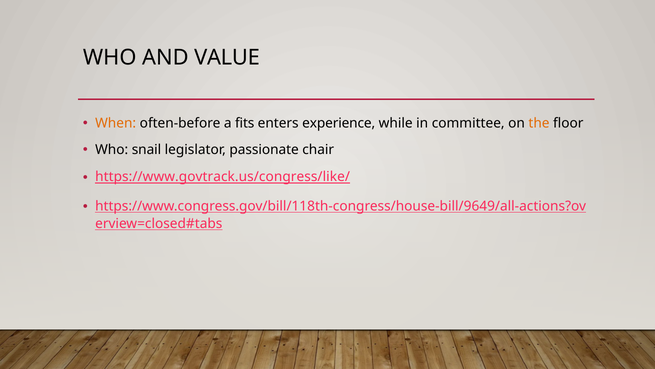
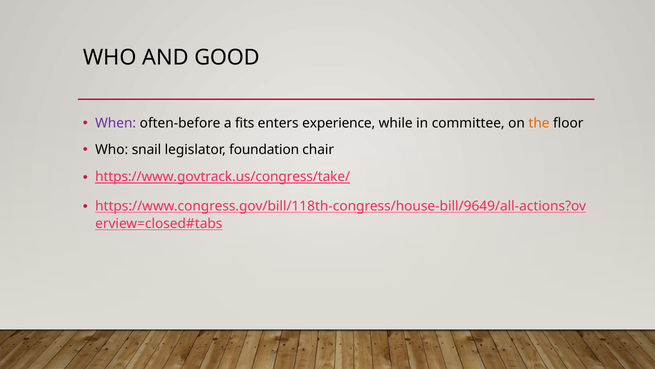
VALUE: VALUE -> GOOD (227, 57)
When colour: orange -> purple (116, 123)
passionate: passionate -> foundation (264, 150)
https://www.govtrack.us/congress/like/: https://www.govtrack.us/congress/like/ -> https://www.govtrack.us/congress/take/ (223, 177)
